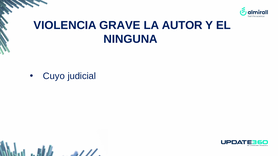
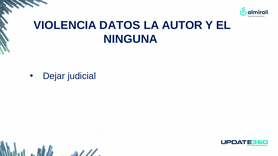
GRAVE: GRAVE -> DATOS (120, 25)
Cuyo: Cuyo -> Dejar (54, 76)
